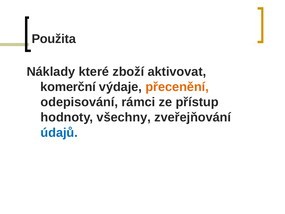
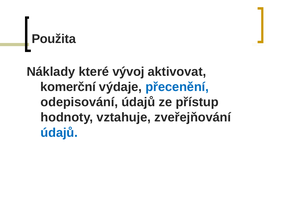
zboží: zboží -> vývoj (128, 72)
přecenění colour: orange -> blue (177, 87)
odepisování rámci: rámci -> údajů (138, 102)
všechny: všechny -> vztahuje (124, 117)
